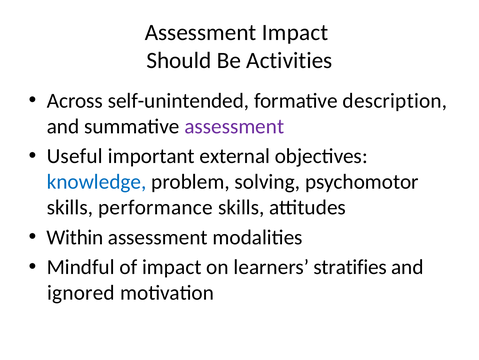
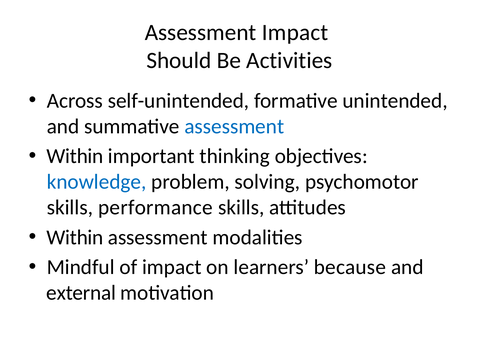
description: description -> unintended (395, 101)
assessment colour: purple -> blue (234, 126)
Useful: Useful -> Within (75, 156)
external: external -> thinking (235, 156)
stratifies: stratifies -> because (350, 267)
ignored: ignored -> external (81, 292)
